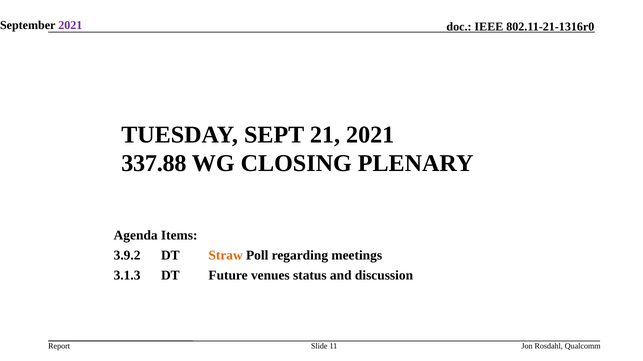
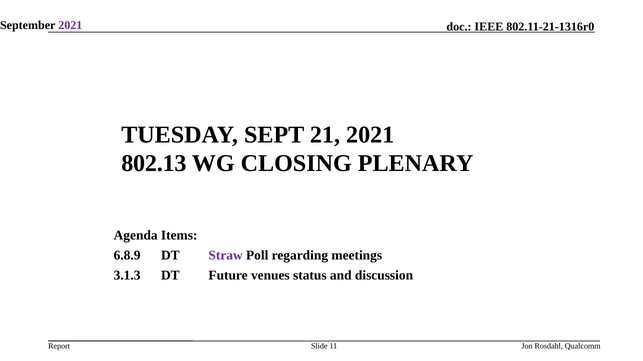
337.88: 337.88 -> 802.13 (154, 164)
3.9.2: 3.9.2 -> 6.8.9 (127, 256)
Straw colour: orange -> purple (226, 256)
